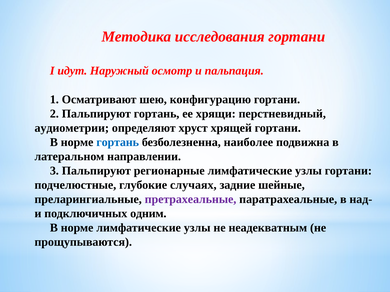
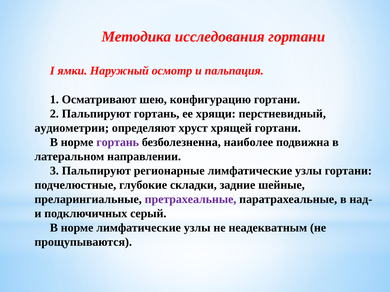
идут: идут -> ямки (72, 71)
гортань colour: blue -> purple (118, 142)
случаях: случаях -> складки (193, 185)
одним: одним -> серый (148, 214)
